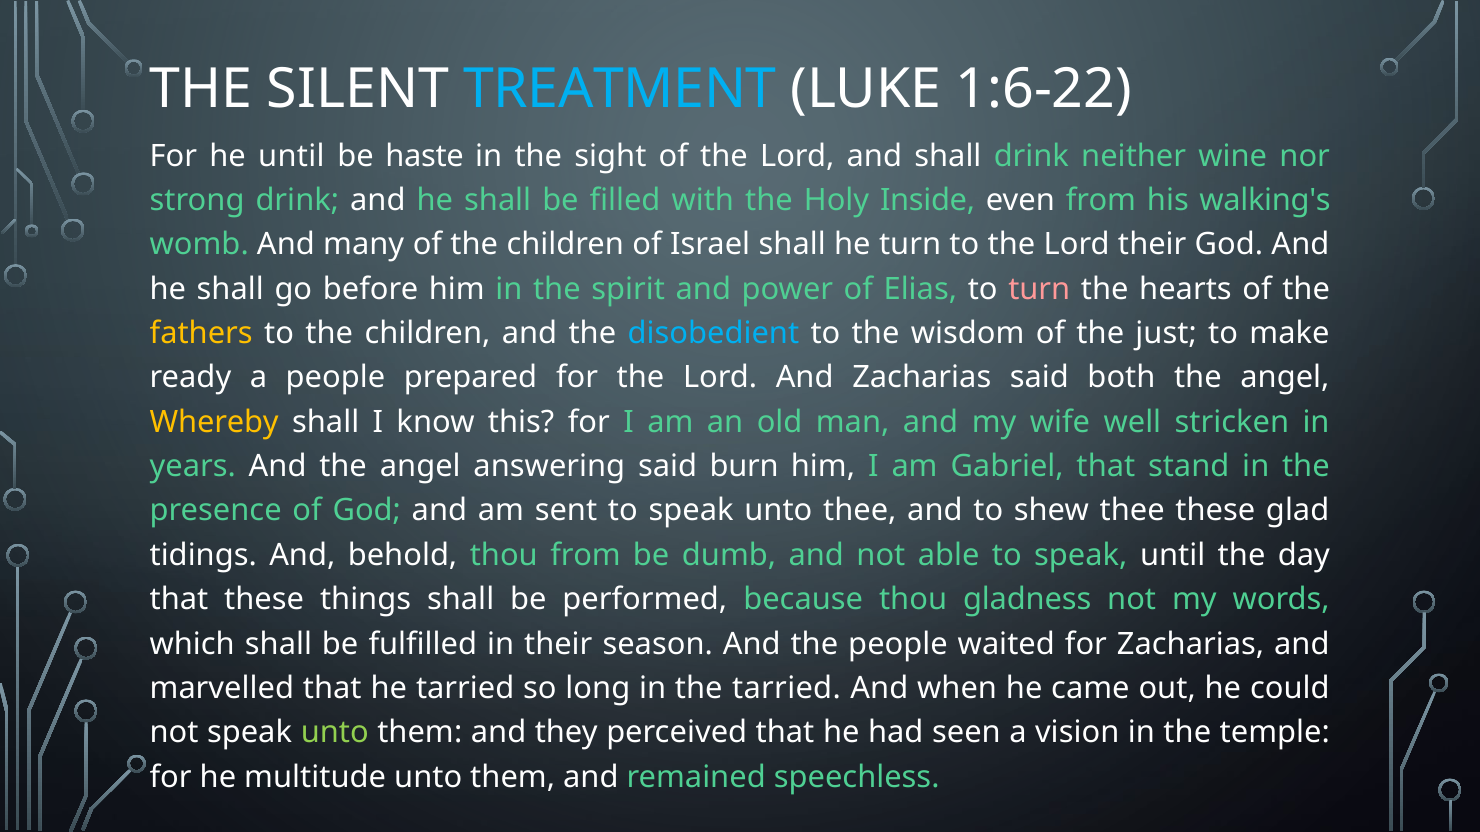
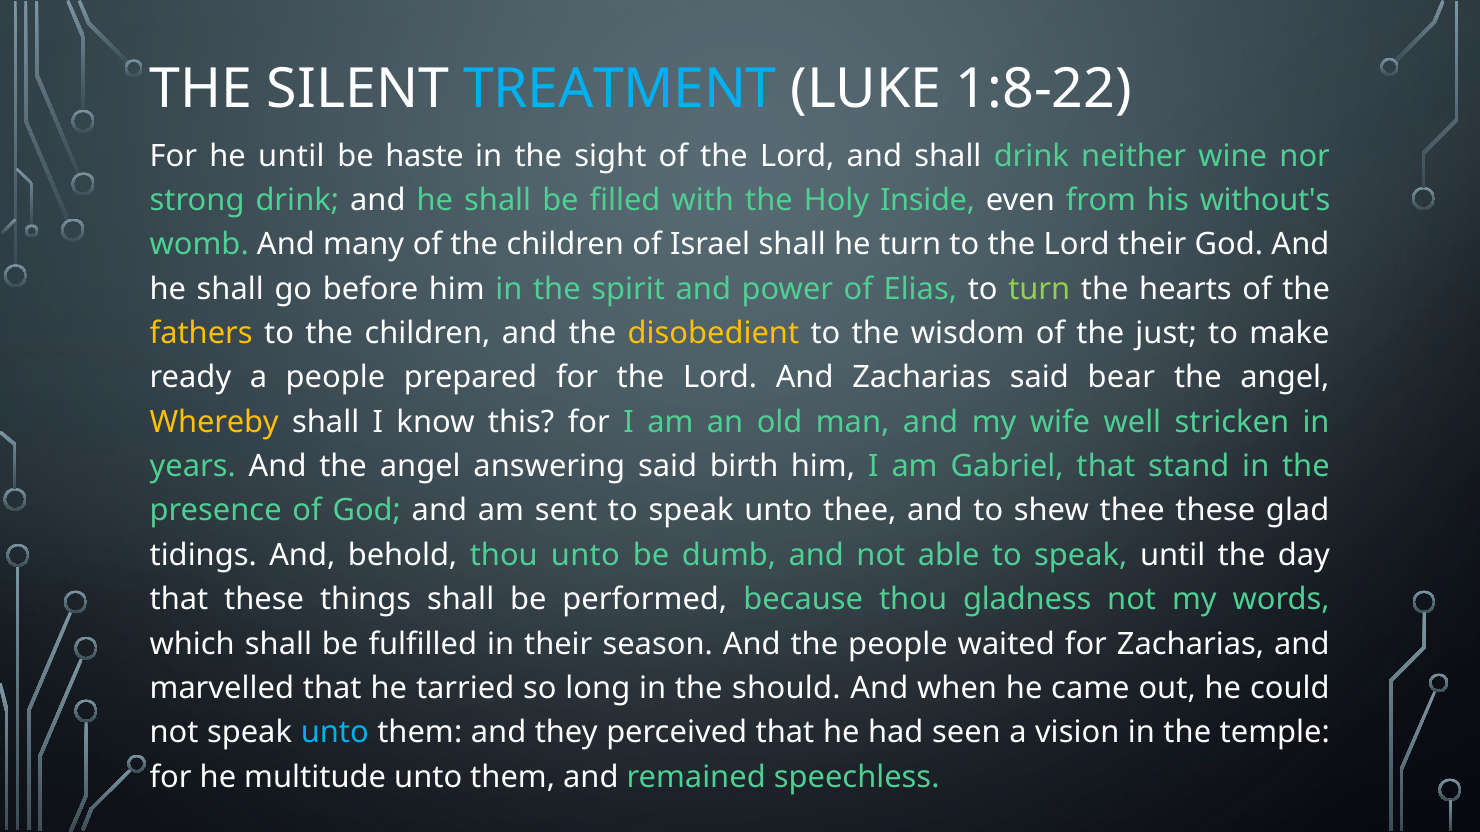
1:6-22: 1:6-22 -> 1:8-22 (1044, 89)
walking's: walking's -> without's (1265, 200)
turn colour: pink -> light green (1039, 289)
disobedient colour: light blue -> yellow (713, 334)
both: both -> bear (1121, 378)
burn: burn -> birth (744, 467)
thou from: from -> unto (585, 556)
the tarried: tarried -> should (786, 689)
unto colour: light green -> light blue (335, 733)
